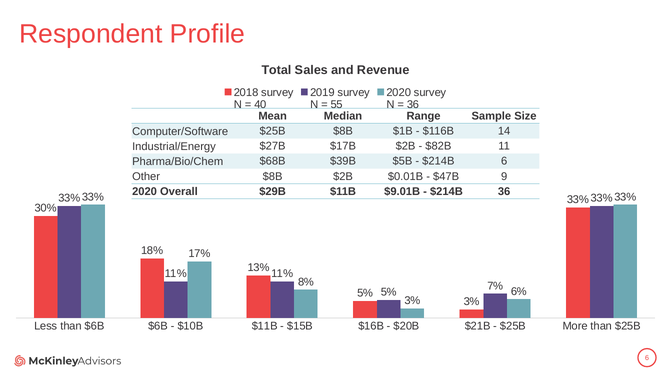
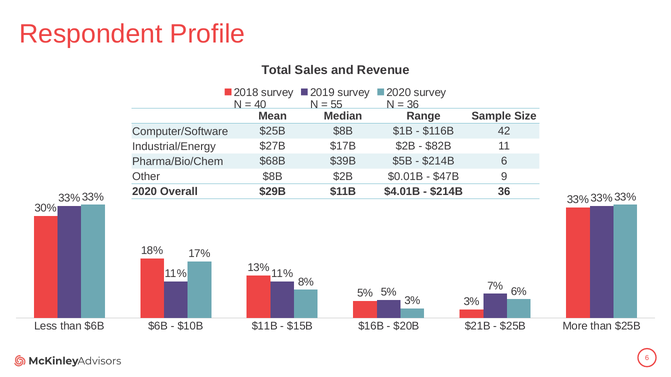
14: 14 -> 42 (504, 131)
$9.01B: $9.01B -> $4.01B (402, 192)
